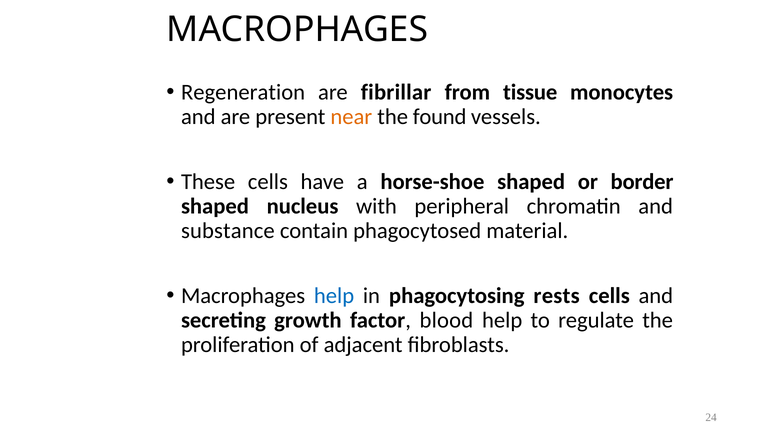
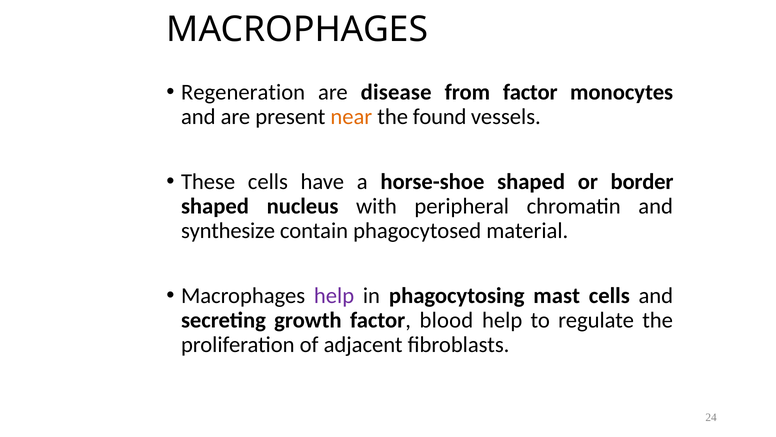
fibrillar: fibrillar -> disease (396, 92)
from tissue: tissue -> factor (530, 92)
substance: substance -> synthesize (228, 230)
help colour: blue -> purple (334, 295)
rests: rests -> mast (557, 295)
